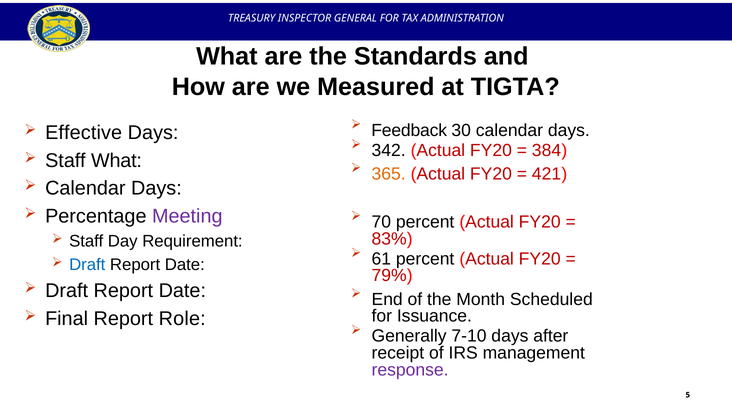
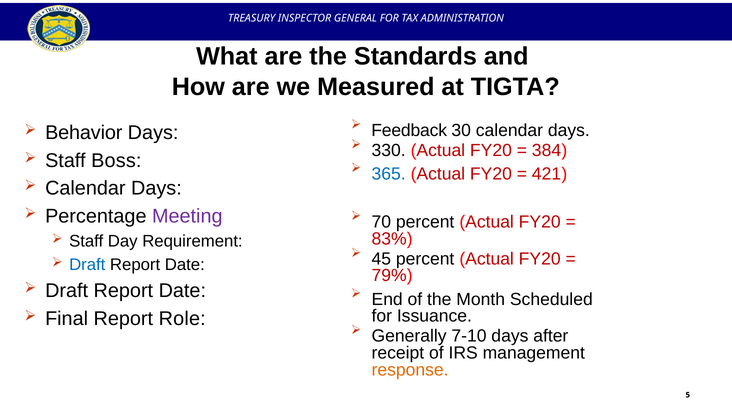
Effective: Effective -> Behavior (84, 133)
342: 342 -> 330 (389, 150)
Staff What: What -> Boss (116, 160)
365 colour: orange -> blue (389, 174)
61: 61 -> 45 (381, 259)
response colour: purple -> orange (410, 369)
